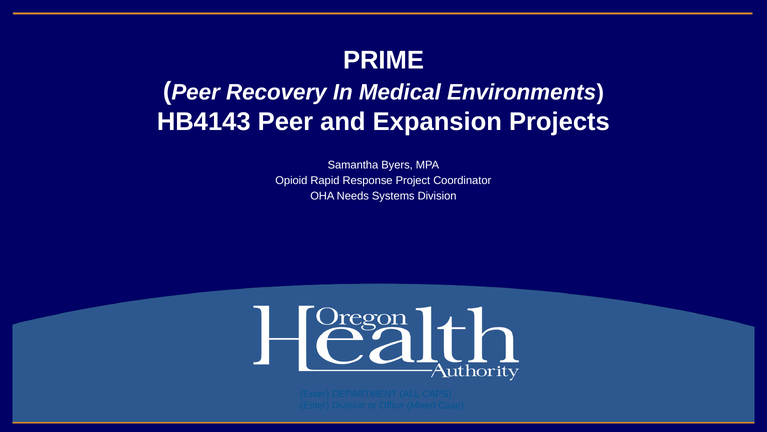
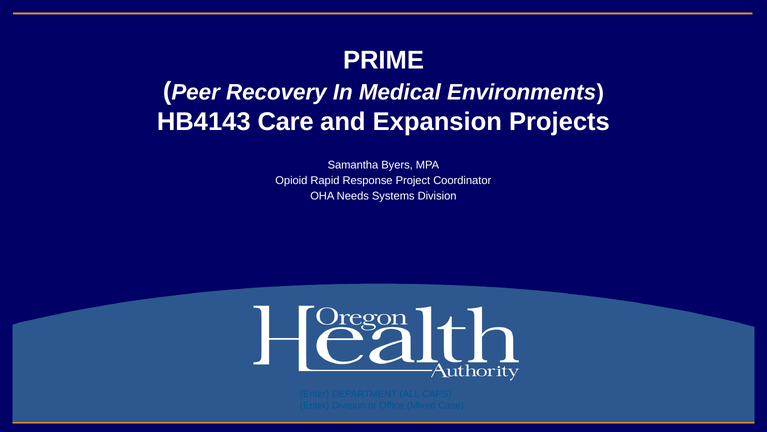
HB4143 Peer: Peer -> Care (286, 122)
